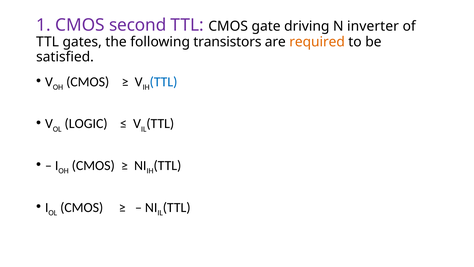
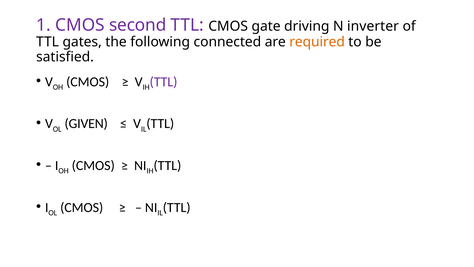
transistors: transistors -> connected (227, 42)
TTL colour: blue -> purple (164, 82)
LOGIC: LOGIC -> GIVEN (86, 124)
